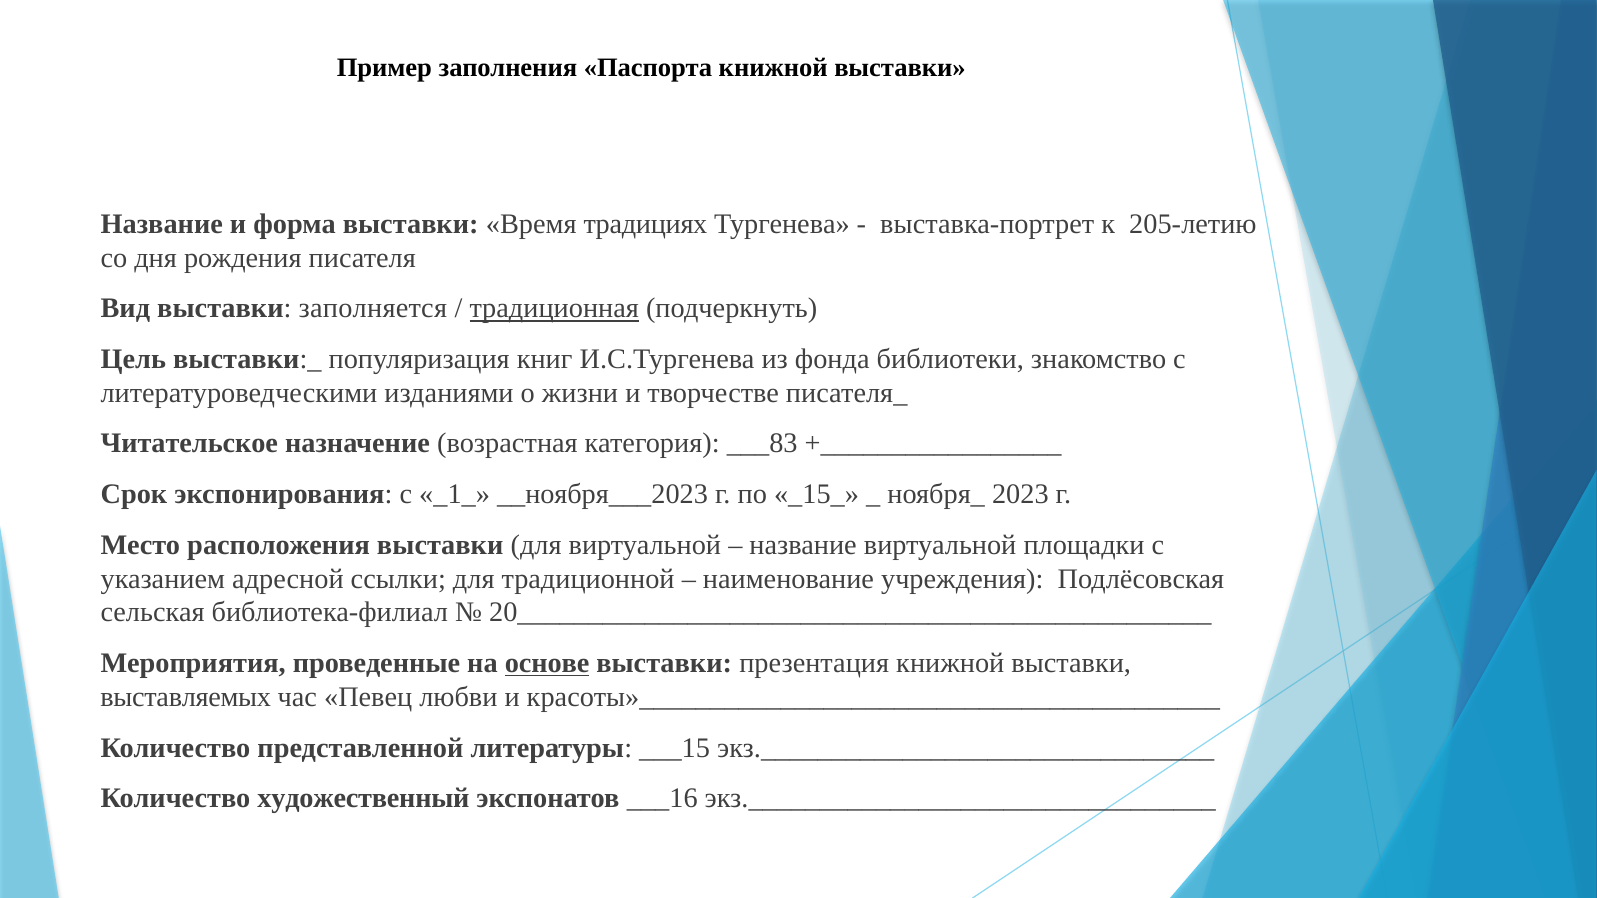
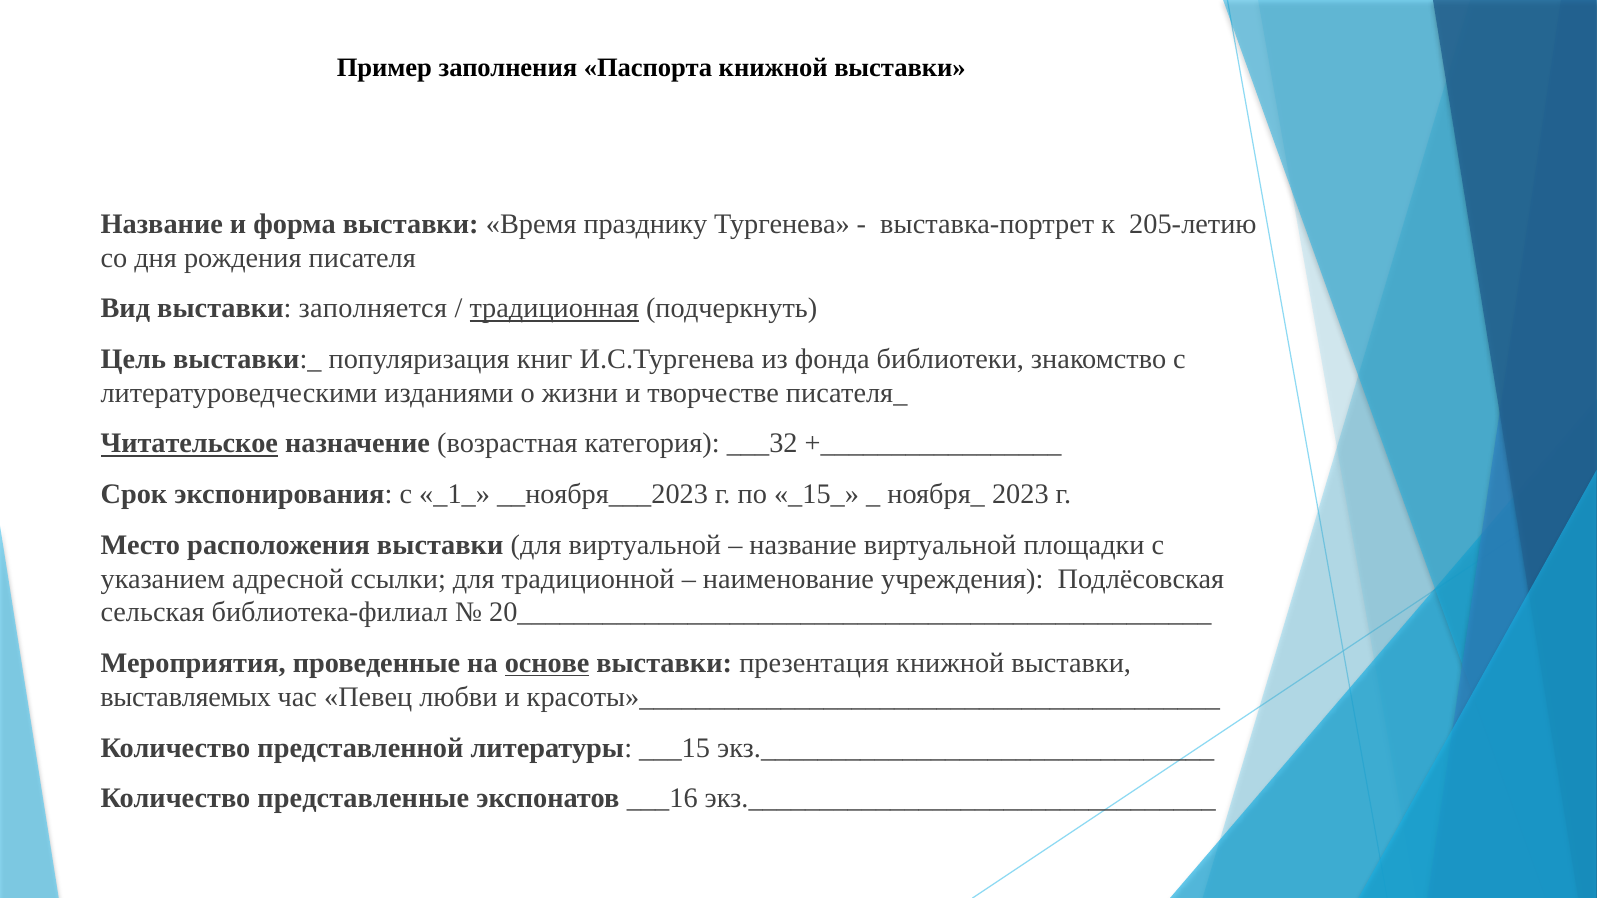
традициях: традициях -> празднику (645, 224)
Читательское underline: none -> present (189, 444)
___83: ___83 -> ___32 (762, 444)
художественный: художественный -> представленные (363, 799)
